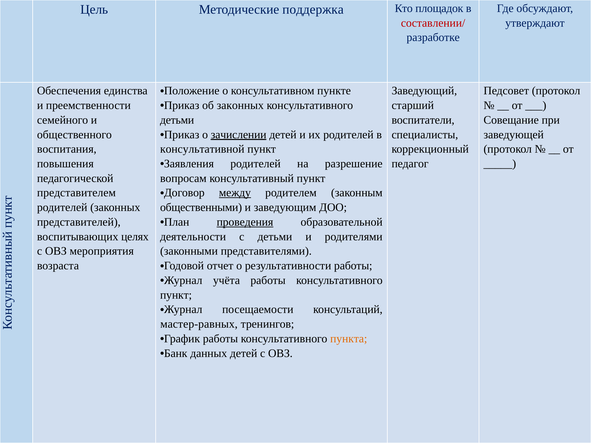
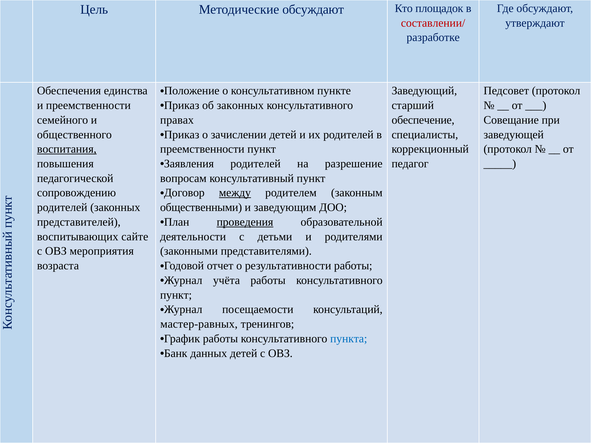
Методические поддержка: поддержка -> обсуждают (313, 10)
детьми: детьми -> правах (177, 120)
воспитатели: воспитатели -> обеспечение (423, 120)
зачислении underline: present -> none (239, 135)
воспитания underline: none -> present (67, 149)
консультативной: консультативной -> преемственности (202, 149)
представителем: представителем -> сопровождению (76, 193)
целях: целях -> сайте (135, 237)
пункта colour: orange -> blue (349, 339)
